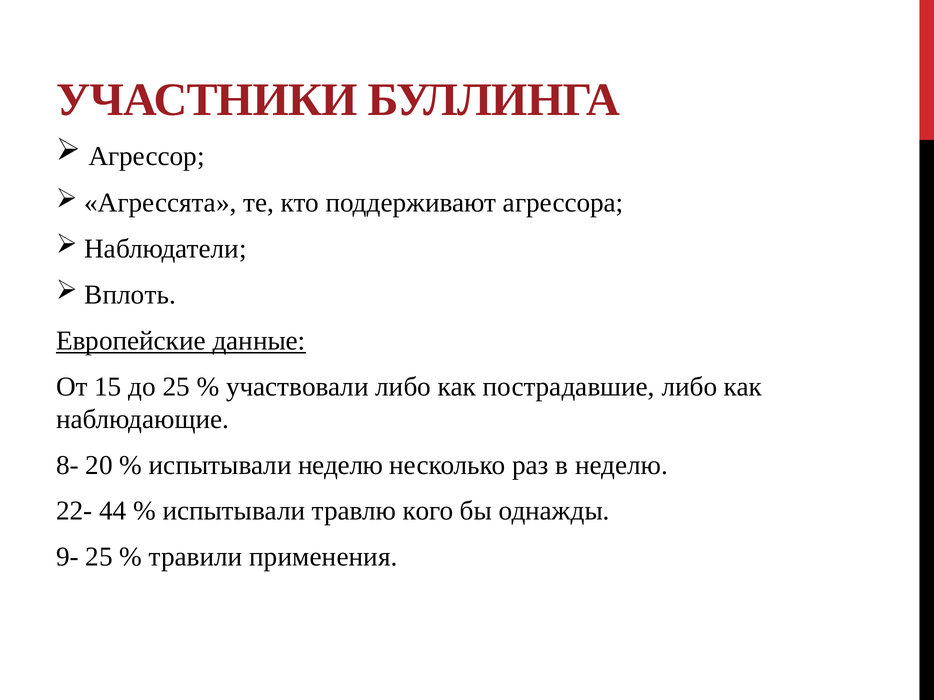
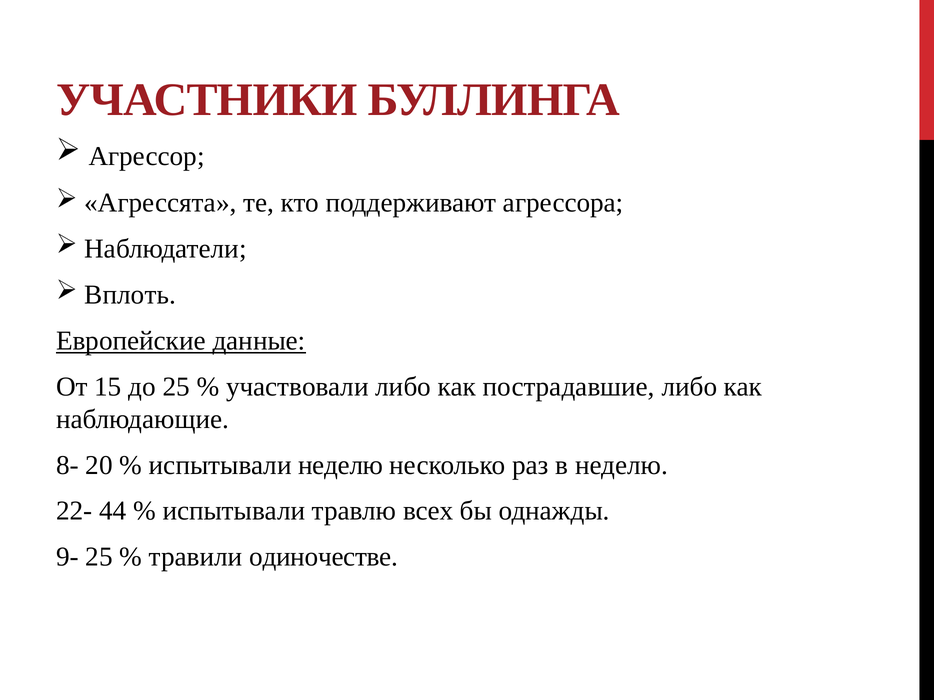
кого: кого -> всех (428, 511)
применения: применения -> одиночестве (324, 557)
